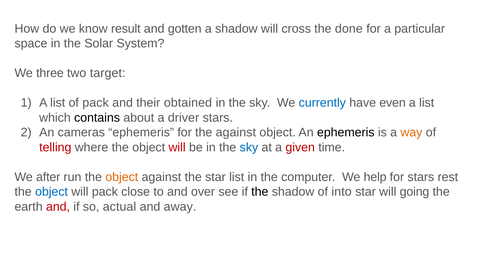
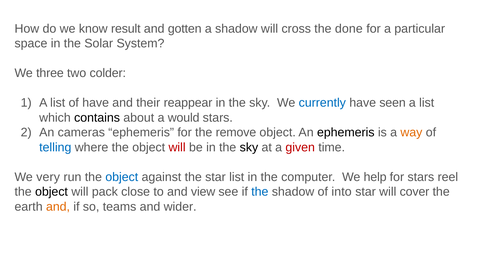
target: target -> colder (108, 73)
of pack: pack -> have (96, 103)
obtained: obtained -> reappear (188, 103)
even: even -> seen (393, 103)
driver: driver -> would (184, 117)
the against: against -> remove (236, 132)
telling colour: red -> blue (55, 147)
sky colour: blue -> black (249, 147)
after: after -> very (48, 177)
object colour: orange -> blue (122, 177)
rest: rest -> reel (448, 177)
object colour: blue -> black (51, 191)
over: over -> view (203, 191)
the colour: black -> blue (260, 191)
going: going -> cover (415, 191)
and colour: red -> orange (58, 206)
actual: actual -> teams (120, 206)
away: away -> wider (180, 206)
